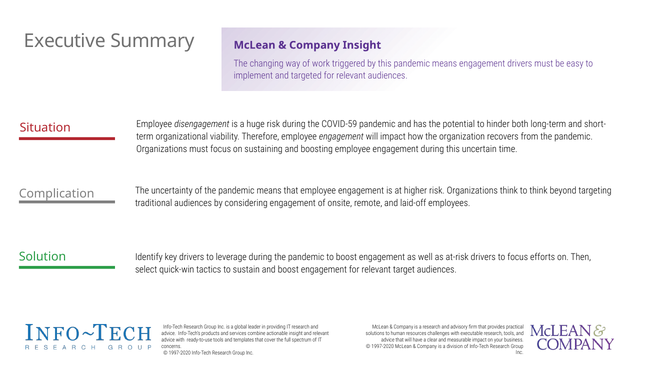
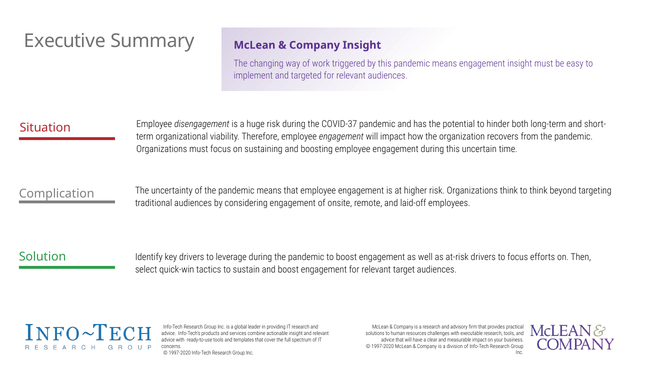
engagement drivers: drivers -> insight (520, 64)
COVID-59: COVID-59 -> COVID-37 (339, 124)
